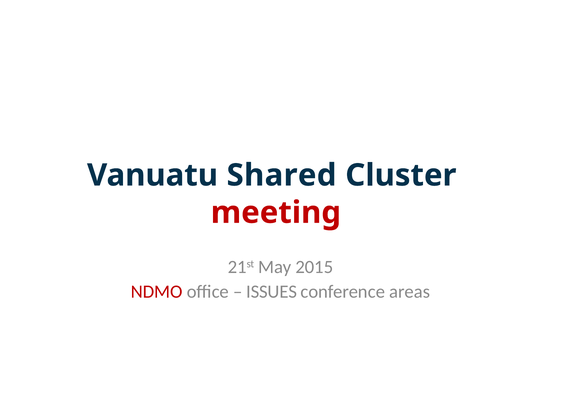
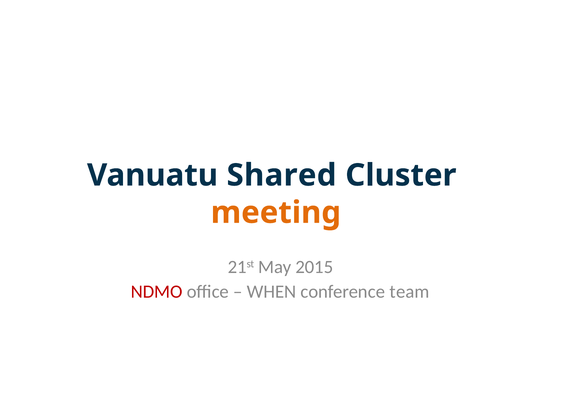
meeting colour: red -> orange (276, 213)
ISSUES: ISSUES -> WHEN (271, 292)
areas: areas -> team (410, 292)
